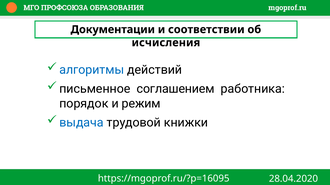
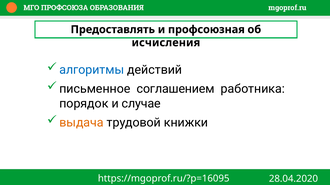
Документации: Документации -> Предоставлять (113, 30)
соответствии: соответствии -> профсоюзная (206, 30)
режим: режим -> случае (141, 104)
выдача colour: blue -> orange (81, 123)
